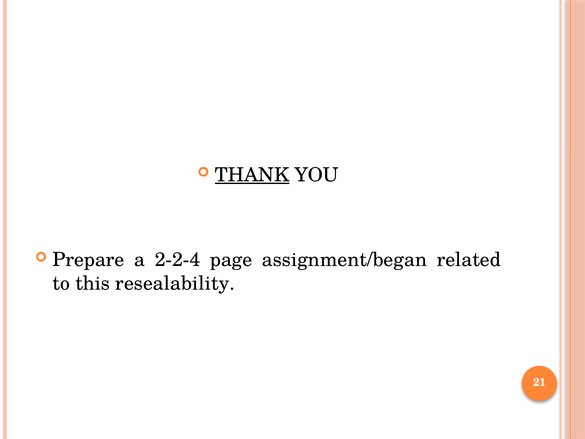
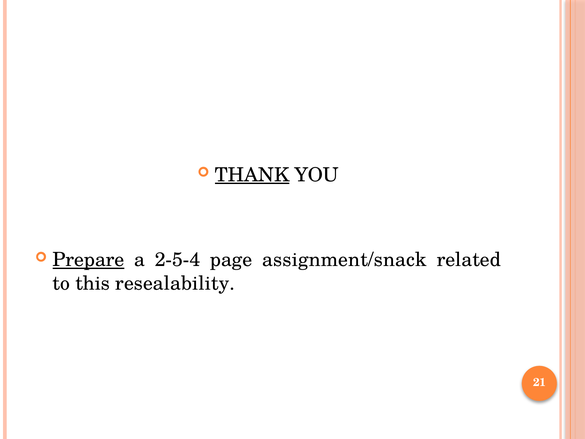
Prepare underline: none -> present (88, 260)
2-2-4: 2-2-4 -> 2-5-4 (178, 260)
assignment/began: assignment/began -> assignment/snack (344, 260)
